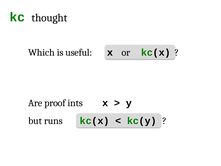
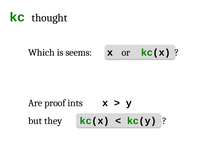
useful: useful -> seems (79, 52)
runs: runs -> they (53, 121)
